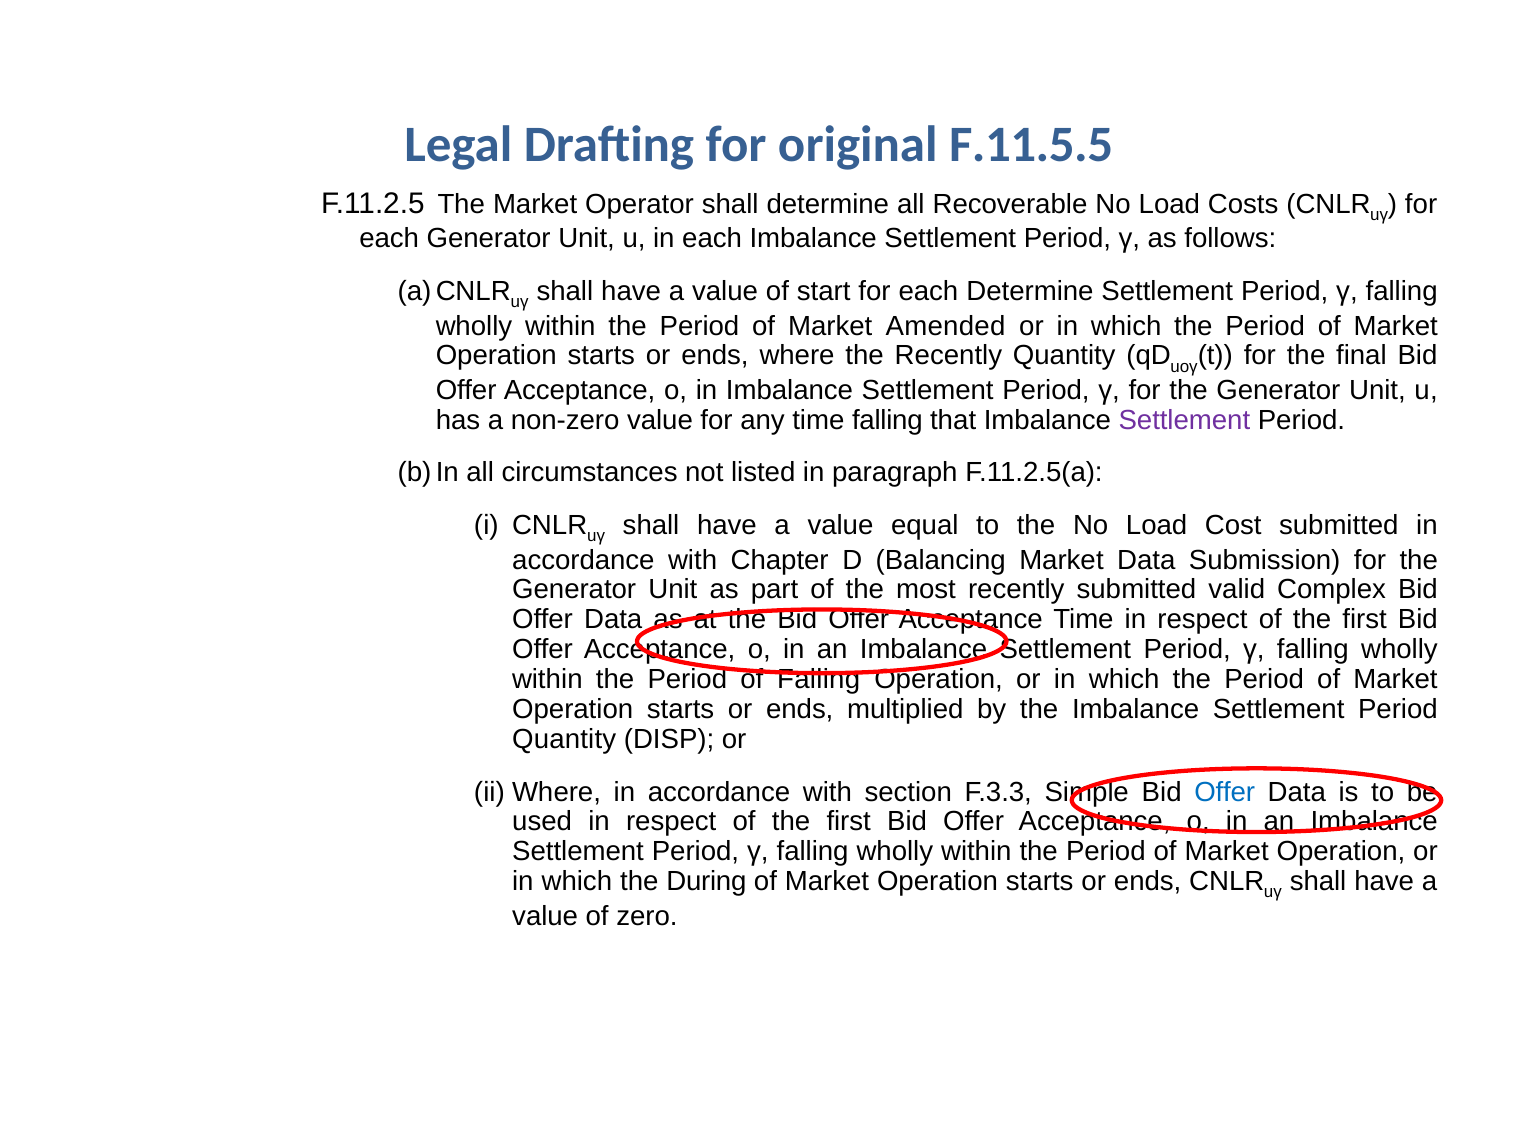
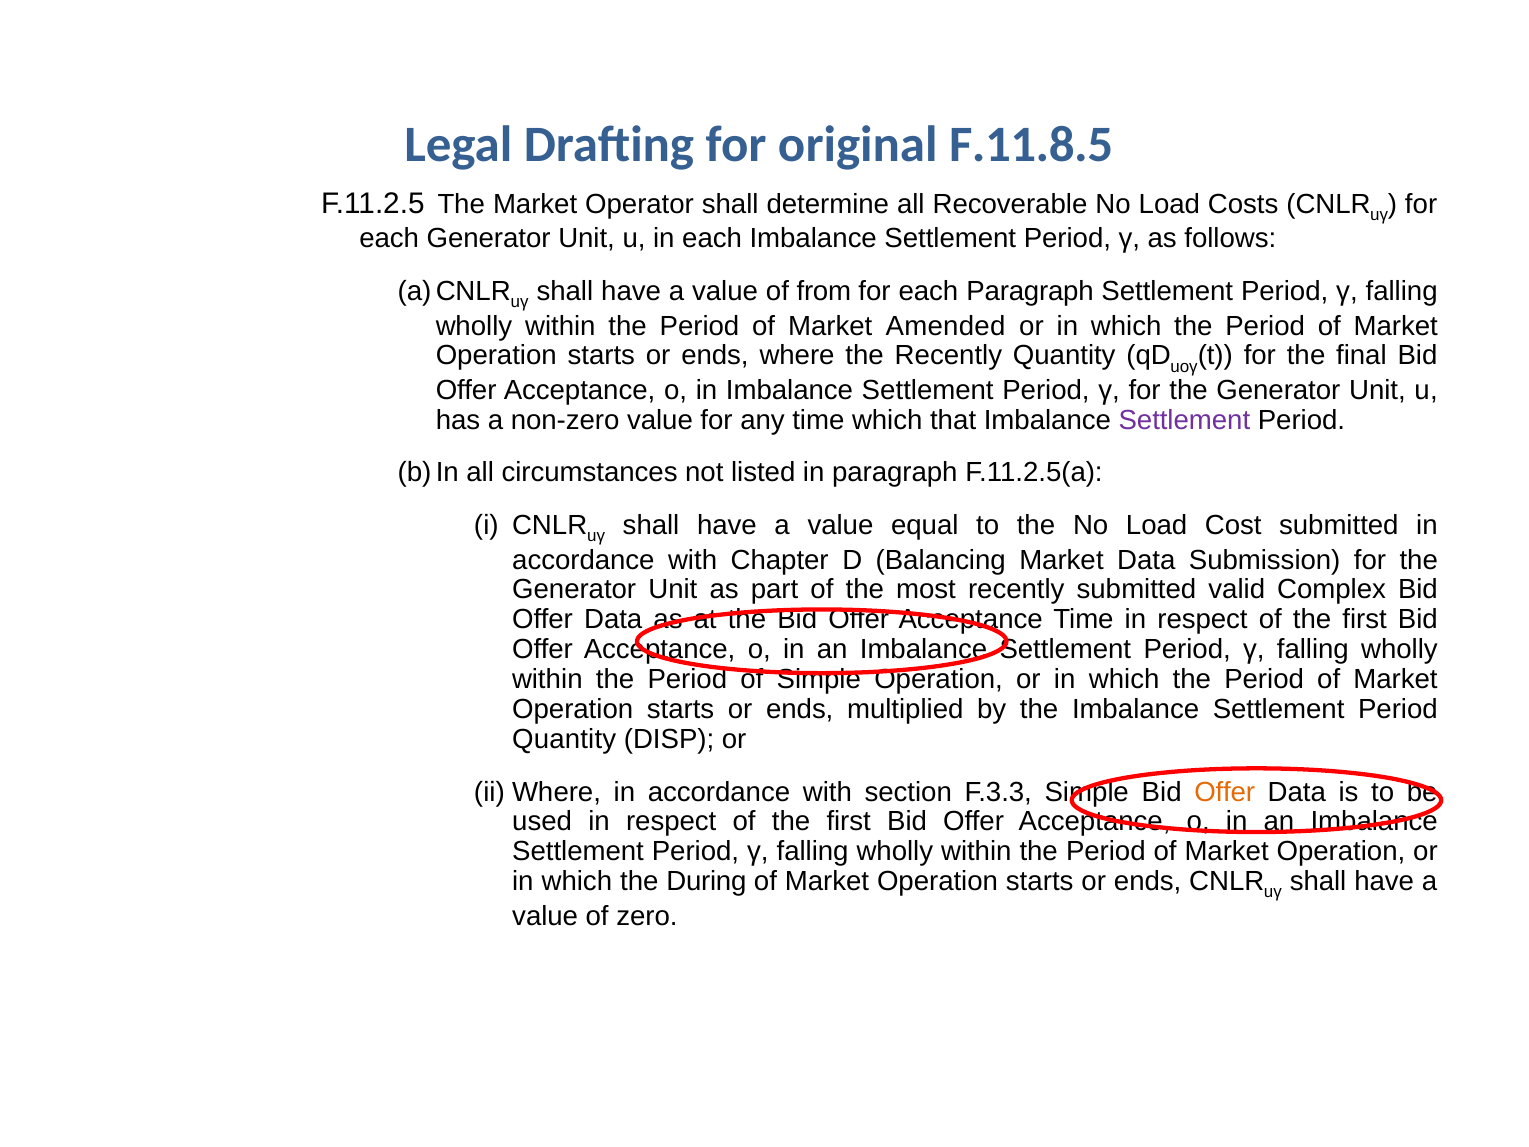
F.11.5.5: F.11.5.5 -> F.11.8.5 (1031, 145)
start: start -> from (824, 291)
each Determine: Determine -> Paragraph (1030, 291)
time falling: falling -> which (887, 420)
of Falling: Falling -> Simple (819, 679)
Offer colour: blue -> orange (1225, 792)
